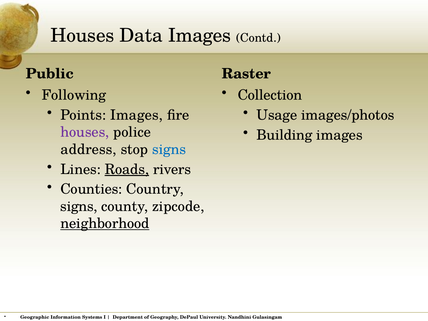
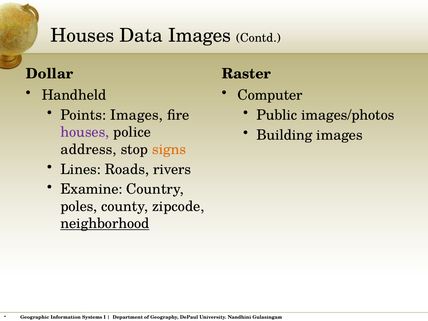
Public: Public -> Dollar (50, 74)
Following: Following -> Handheld (74, 95)
Collection: Collection -> Computer (270, 95)
Usage: Usage -> Public (277, 115)
signs colour: blue -> orange (169, 149)
Roads underline: present -> none (127, 169)
Counties: Counties -> Examine (91, 189)
signs: signs -> poles (79, 206)
